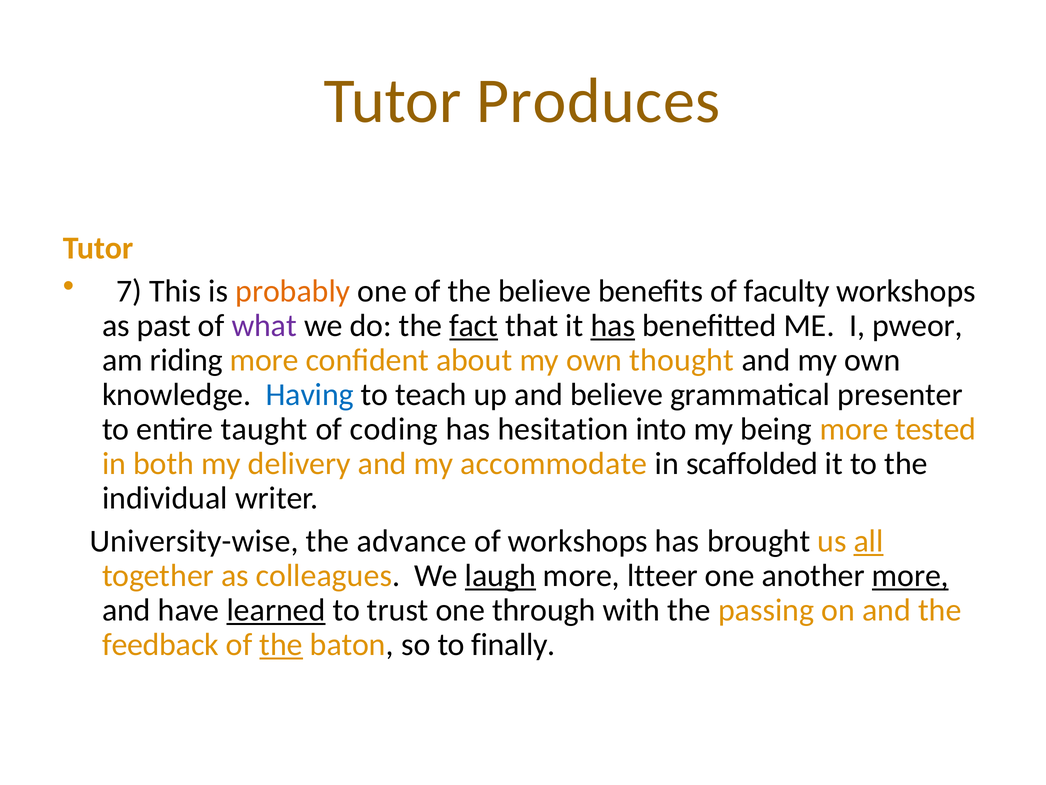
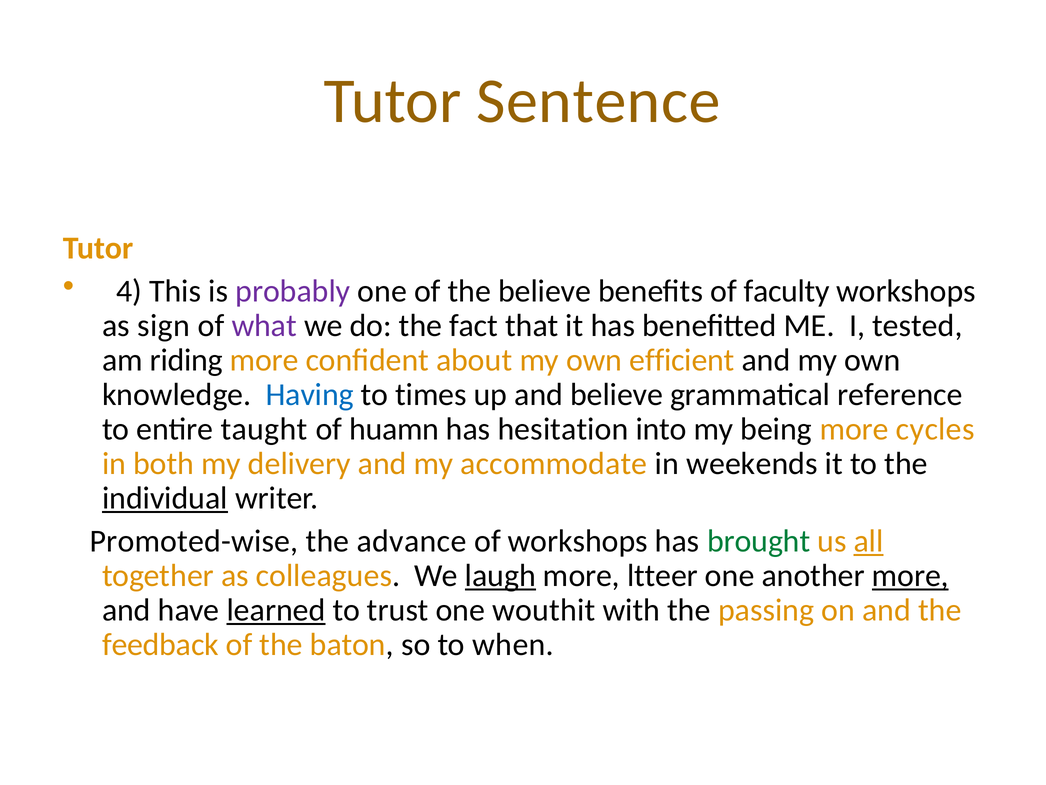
Produces: Produces -> Sentence (598, 101)
7: 7 -> 4 (129, 291)
probably colour: orange -> purple (293, 291)
past: past -> sign (164, 325)
fact underline: present -> none (474, 325)
has underline: present -> none (613, 325)
pweor: pweor -> tested (917, 325)
thought: thought -> efficient (682, 360)
teach: teach -> times (431, 394)
presenter: presenter -> reference (900, 394)
coding: coding -> huamn (394, 429)
tested: tested -> cycles (935, 429)
scaffolded: scaffolded -> weekends (752, 463)
individual underline: none -> present (165, 498)
University-wise: University-wise -> Promoted-wise (194, 541)
brought colour: black -> green (759, 541)
through: through -> wouthit (544, 610)
the underline: present -> none (281, 644)
finally: finally -> when (513, 644)
